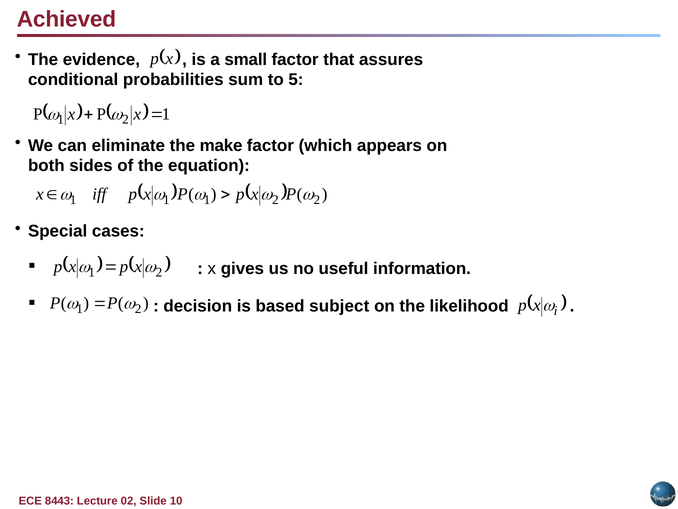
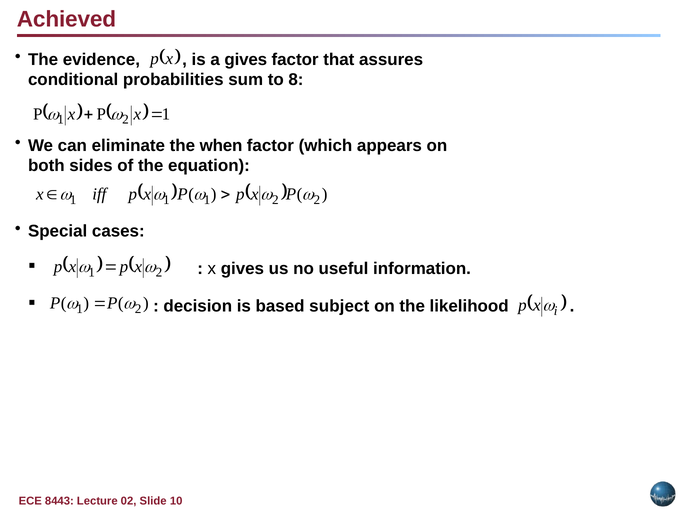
a small: small -> gives (246, 59)
5: 5 -> 8 (296, 80)
make: make -> when (221, 145)
